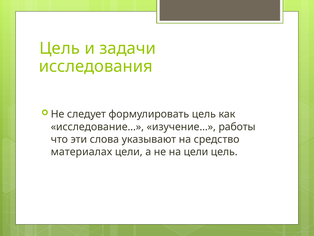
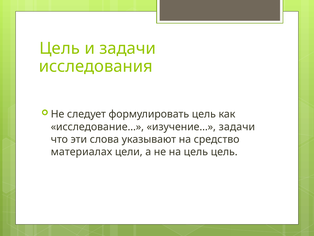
изучение… работы: работы -> задачи (237, 127)
на цели: цели -> цель (196, 152)
